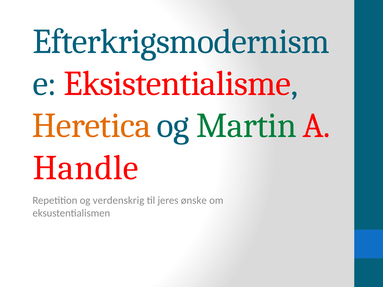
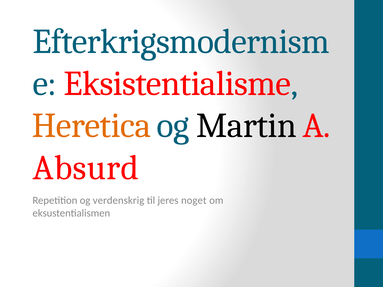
Martin colour: green -> black (246, 126)
Handle: Handle -> Absurd (86, 168)
ønske: ønske -> noget (194, 201)
